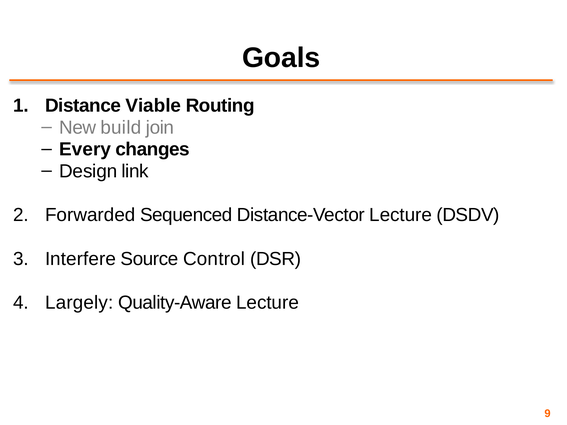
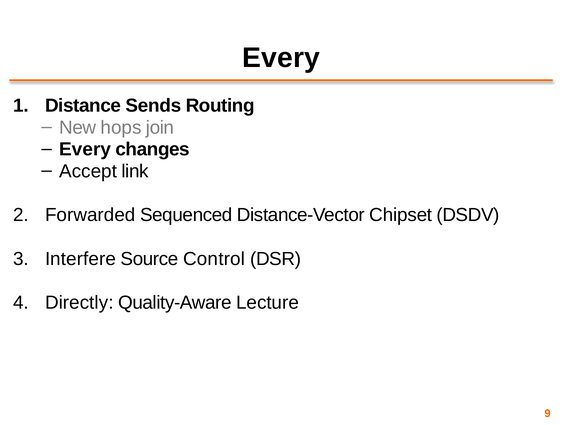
Goals: Goals -> Every (281, 58)
Viable: Viable -> Sends (153, 106)
build: build -> hops (121, 128)
Design: Design -> Accept (88, 171)
Distance-Vector Lecture: Lecture -> Chipset (401, 215)
Largely: Largely -> Directly (79, 303)
